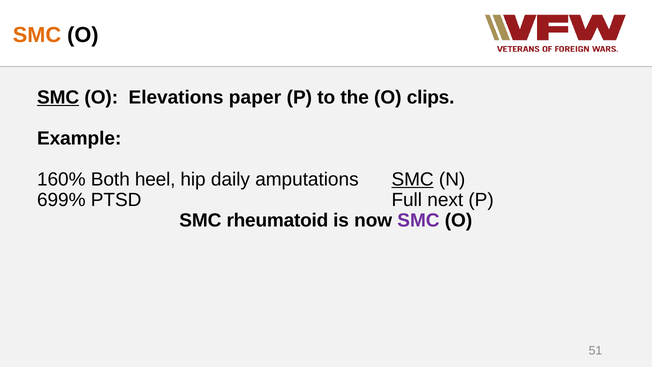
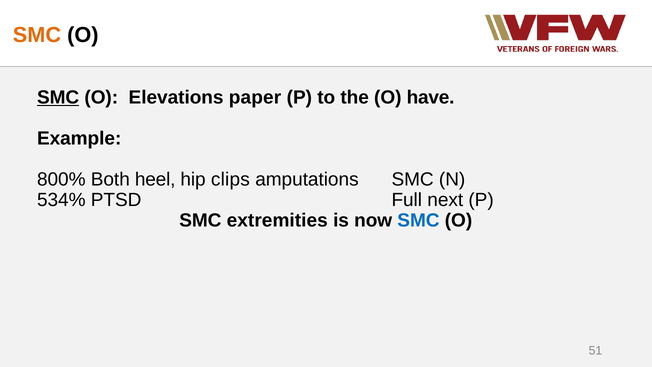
clips: clips -> have (431, 97)
160%: 160% -> 800% (61, 179)
daily: daily -> clips (230, 179)
SMC underline: present -> none (413, 179)
699%: 699% -> 534% (61, 200)
rheumatoid: rheumatoid -> extremities (277, 220)
SMC colour: purple -> blue (418, 220)
